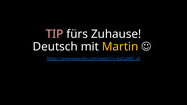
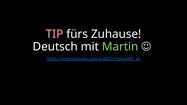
Martin colour: yellow -> light green (120, 47)
